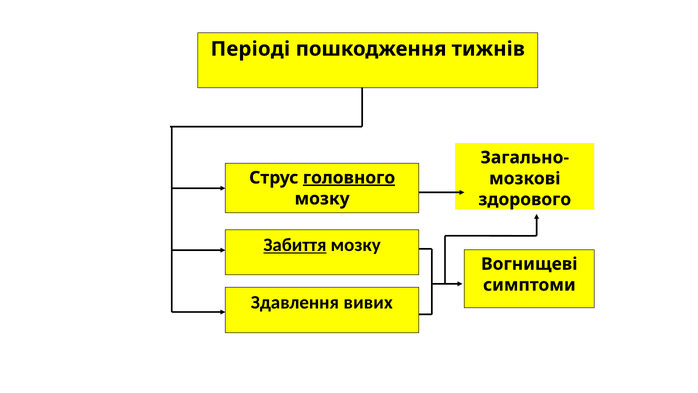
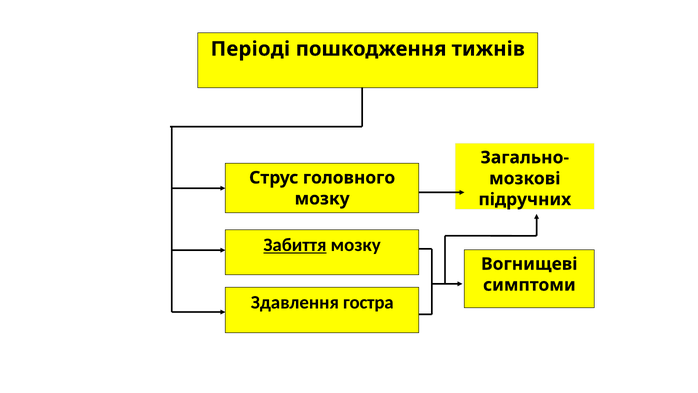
головного underline: present -> none (349, 178)
здорового: здорового -> підручних (525, 199)
вивих: вивих -> гостра (368, 302)
